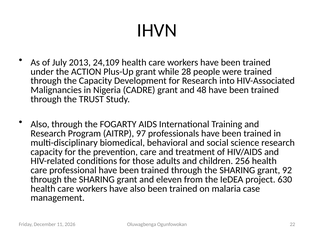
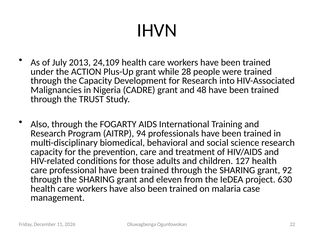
97: 97 -> 94 (141, 134)
256: 256 -> 127 (242, 161)
